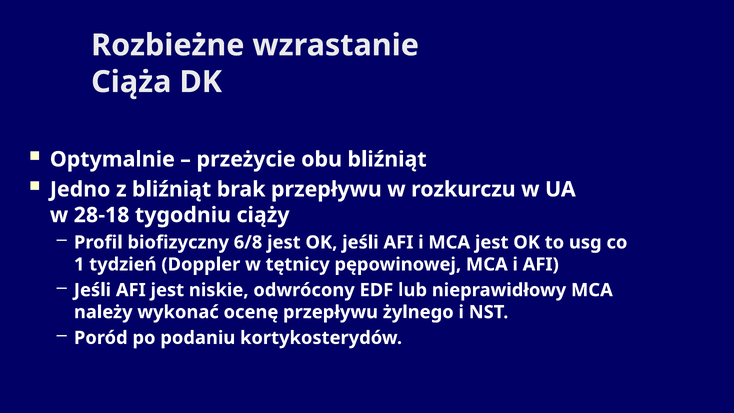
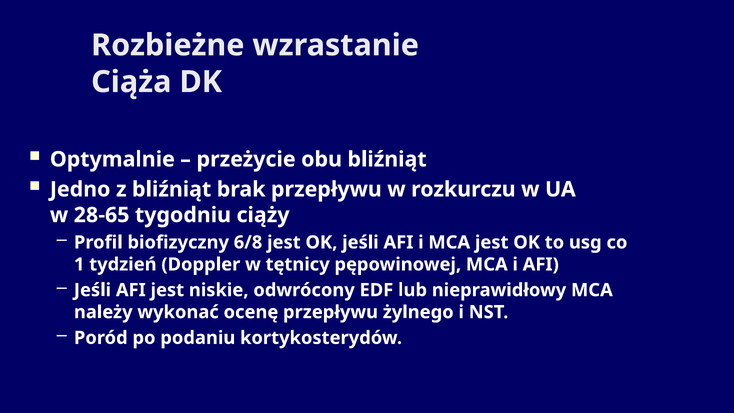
28-18: 28-18 -> 28-65 (102, 215)
